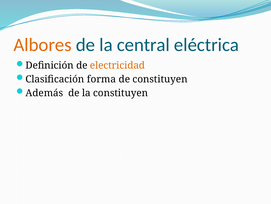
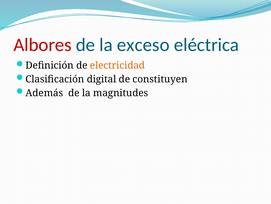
Albores colour: orange -> red (43, 45)
central: central -> exceso (143, 45)
forma: forma -> digital (102, 79)
la constituyen: constituyen -> magnitudes (121, 93)
